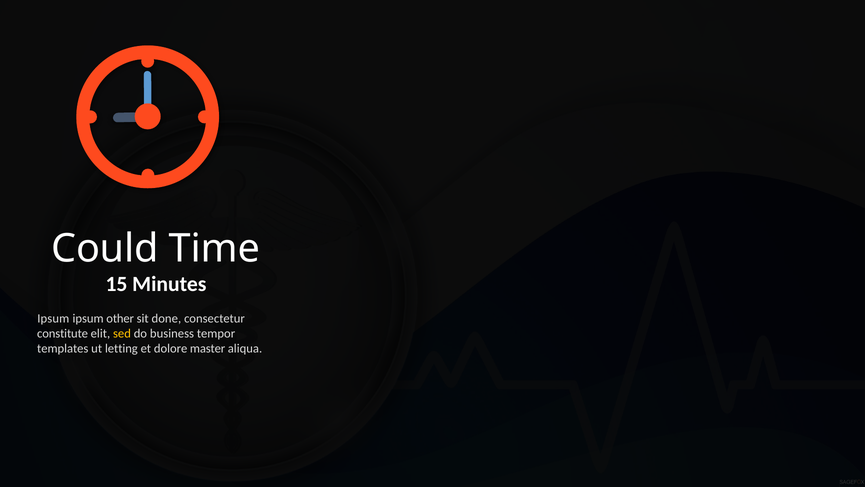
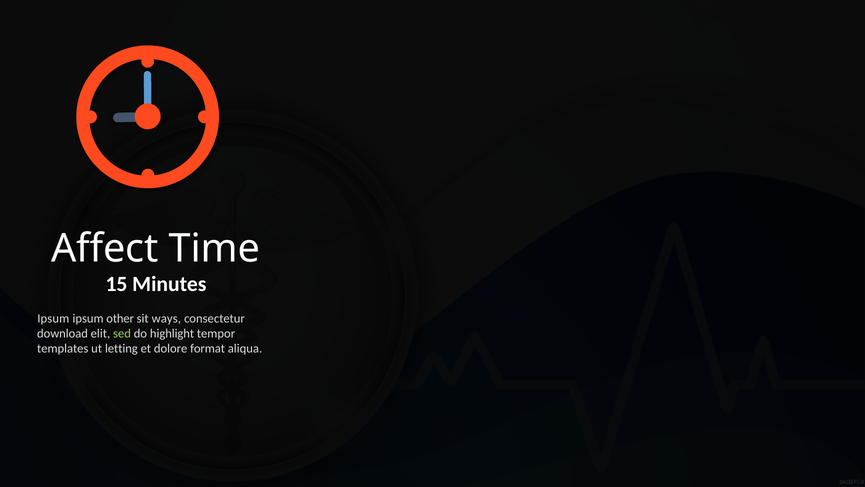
Could: Could -> Affect (105, 248)
done: done -> ways (166, 318)
constitute: constitute -> download (62, 333)
sed colour: yellow -> light green (122, 333)
business: business -> highlight (172, 333)
master: master -> format (208, 348)
